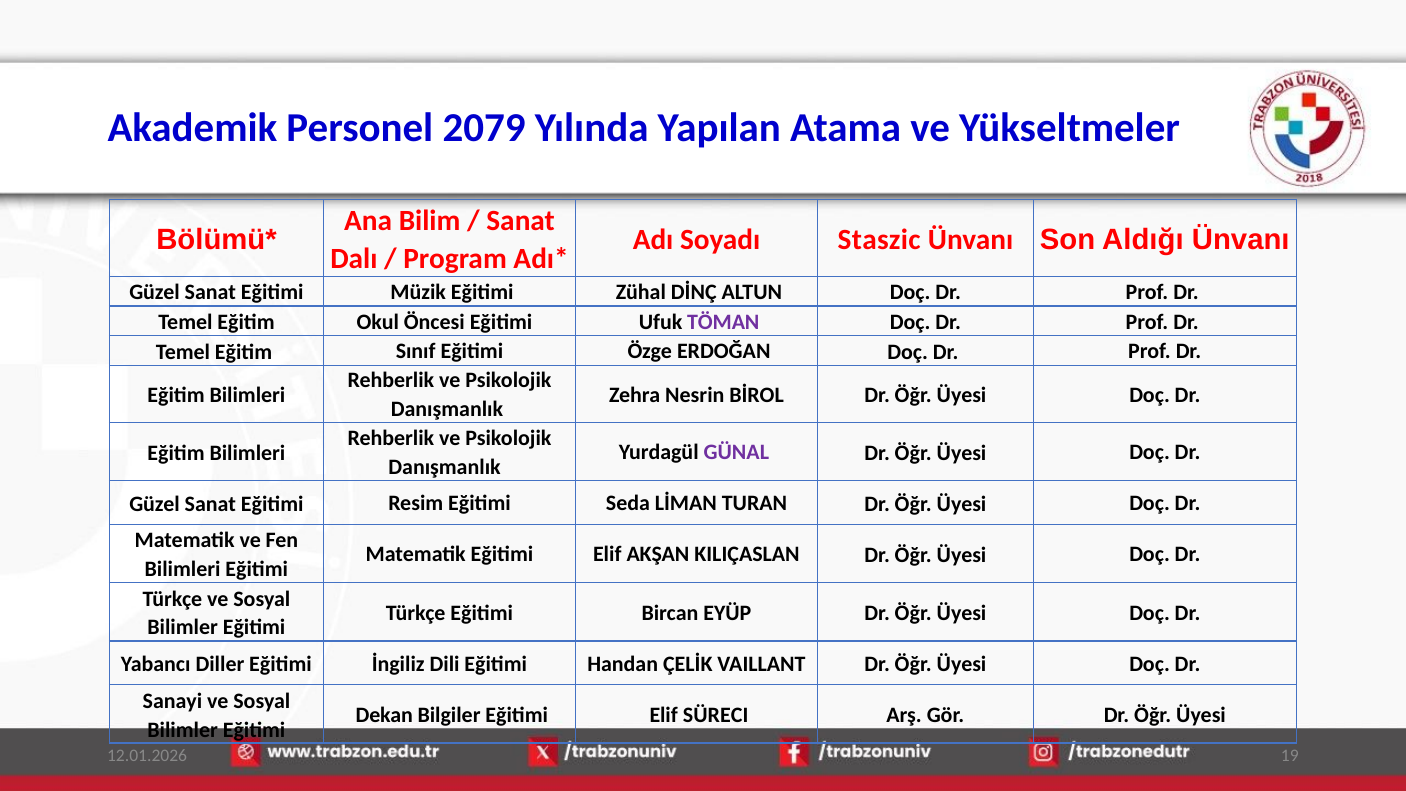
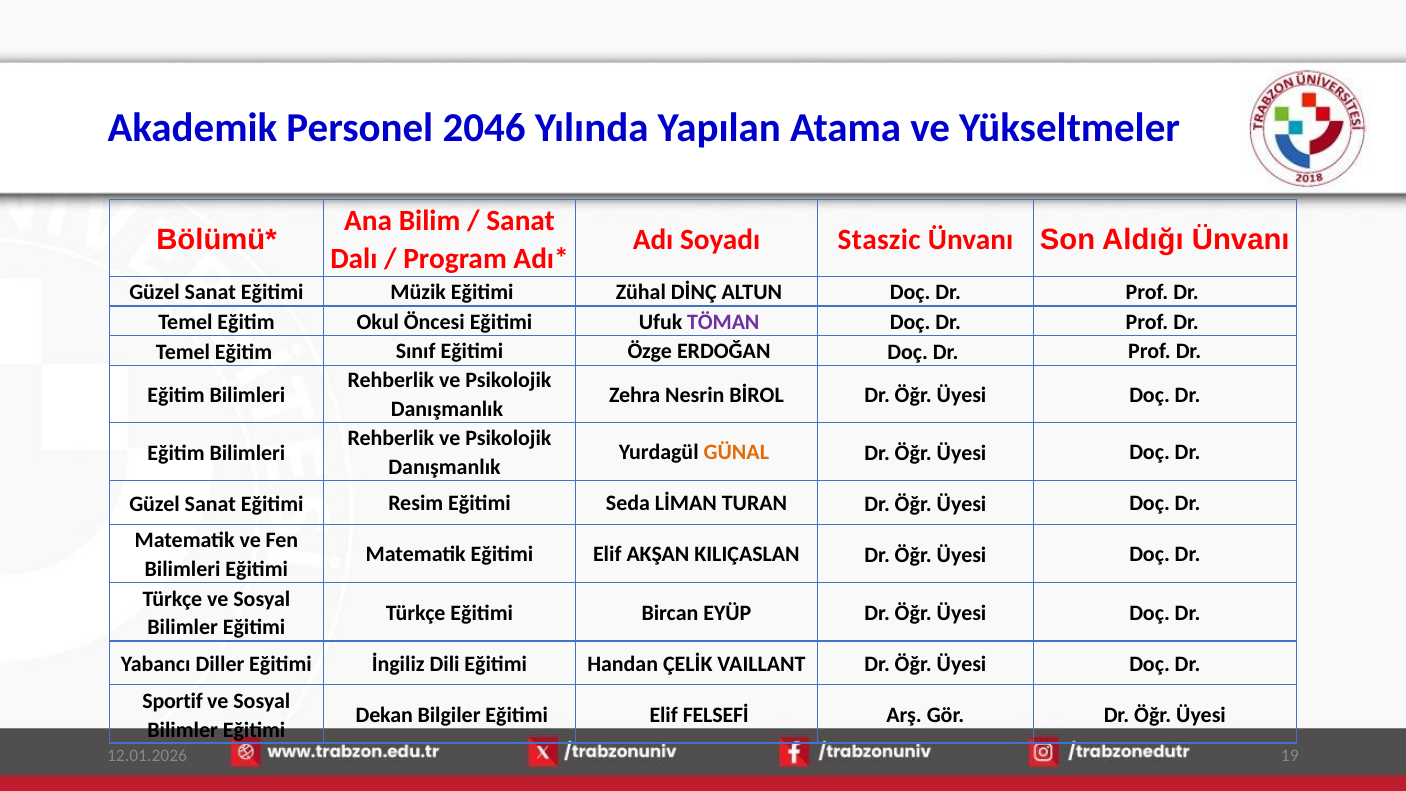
2079: 2079 -> 2046 (484, 128)
GÜNAL colour: purple -> orange (736, 453)
Sanayi: Sanayi -> Sportif (173, 701)
SÜRECI: SÜRECI -> FELSEFİ (716, 715)
